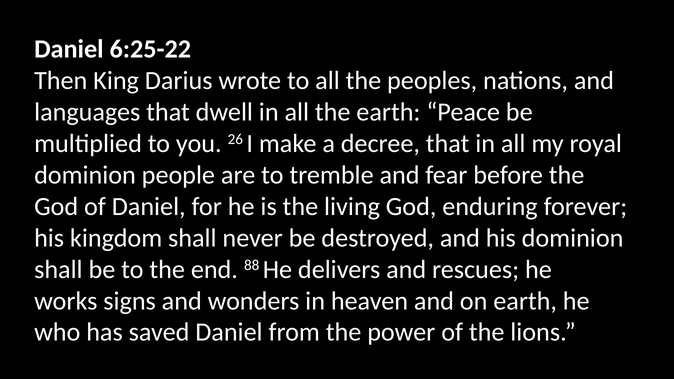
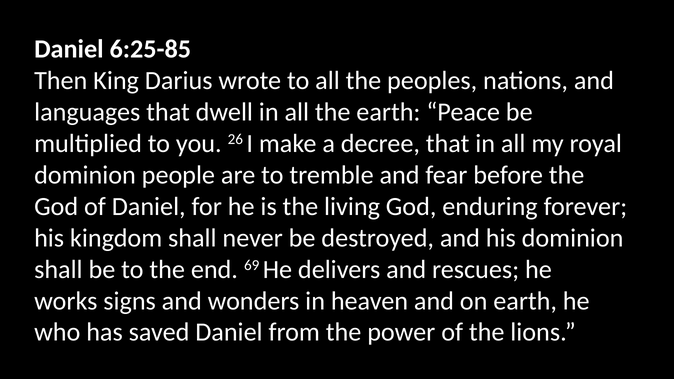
6:25-22: 6:25-22 -> 6:25-85 (150, 49)
88: 88 -> 69 (252, 265)
